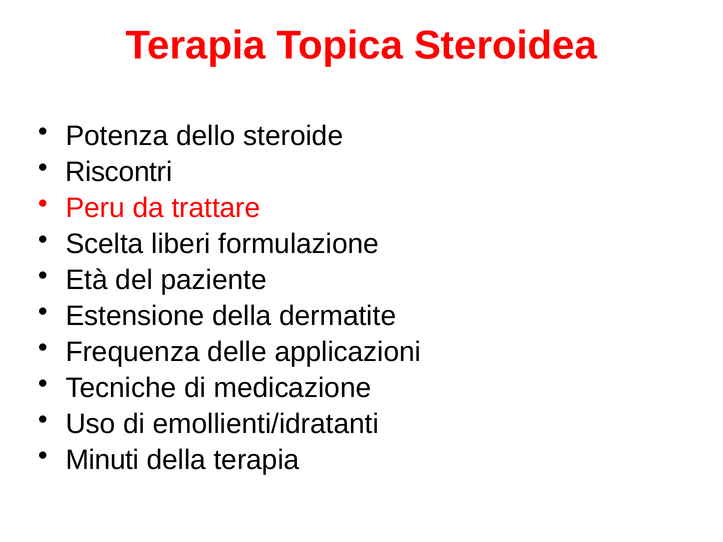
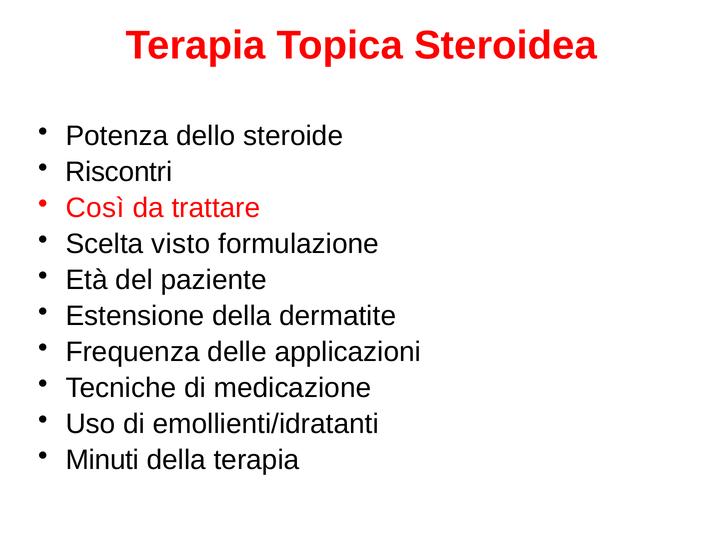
Peru: Peru -> Così (95, 208)
liberi: liberi -> visto (181, 244)
